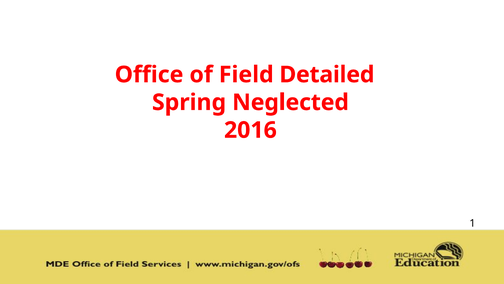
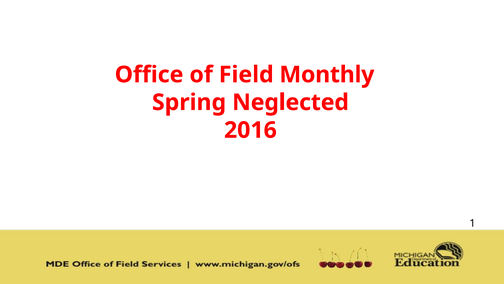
Detailed: Detailed -> Monthly (327, 75)
